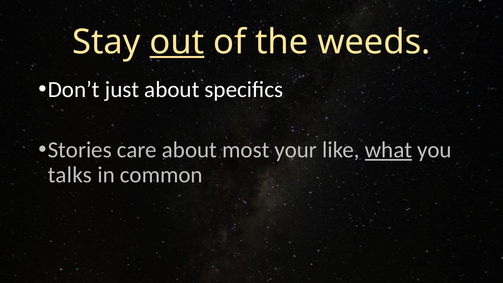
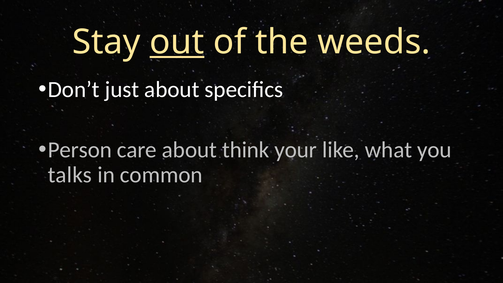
Stories: Stories -> Person (80, 150)
most: most -> think (246, 150)
what underline: present -> none (389, 150)
